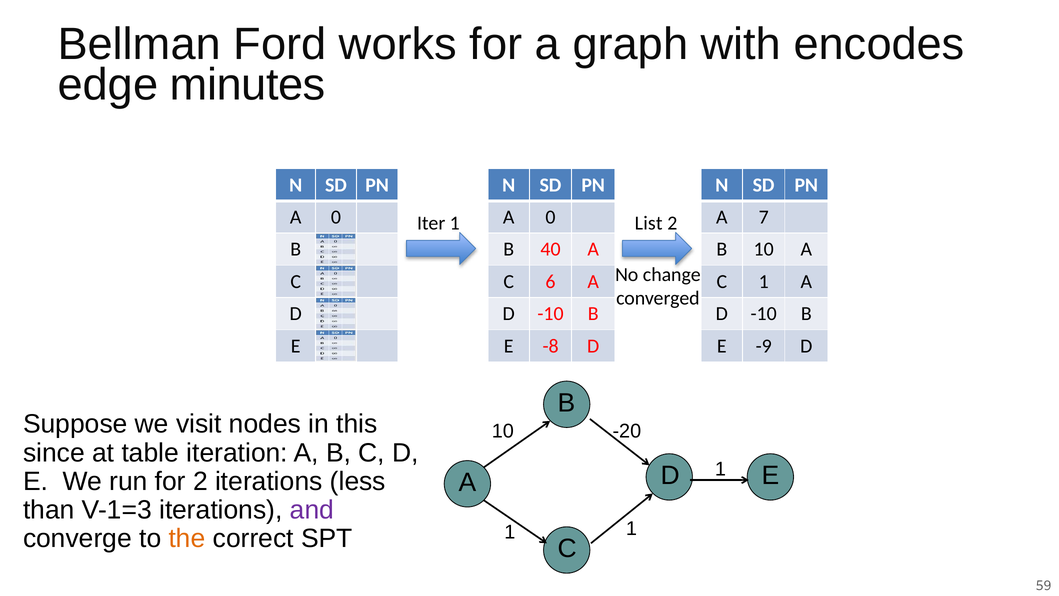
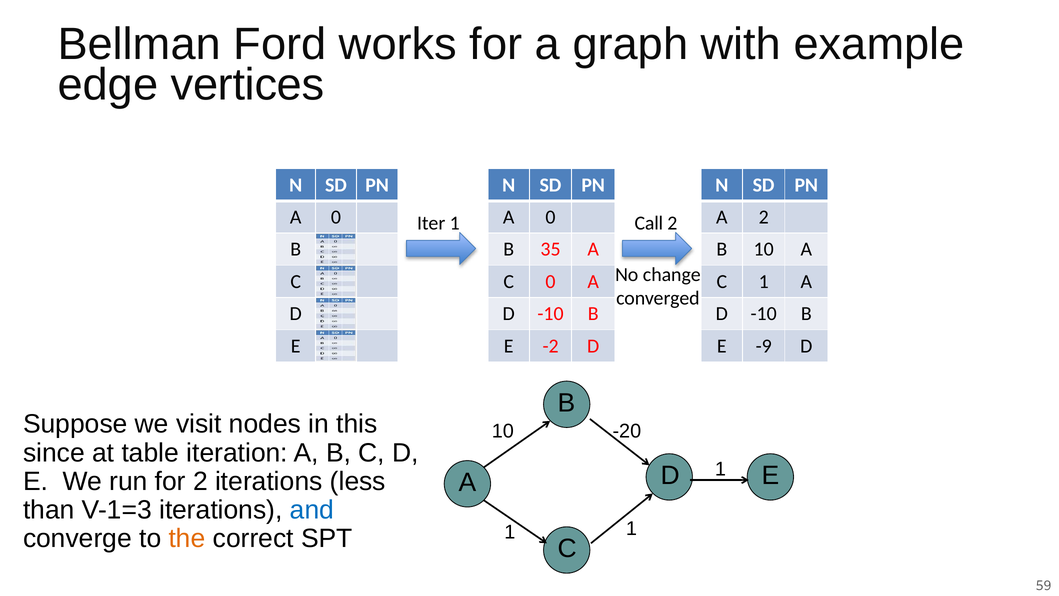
encodes: encodes -> example (879, 44)
minutes: minutes -> vertices (248, 85)
A 7: 7 -> 2 (764, 217)
List: List -> Call (649, 223)
40: 40 -> 35 (551, 249)
C 6: 6 -> 0 (551, 281)
-8: -8 -> -2 (551, 346)
and colour: purple -> blue (312, 510)
